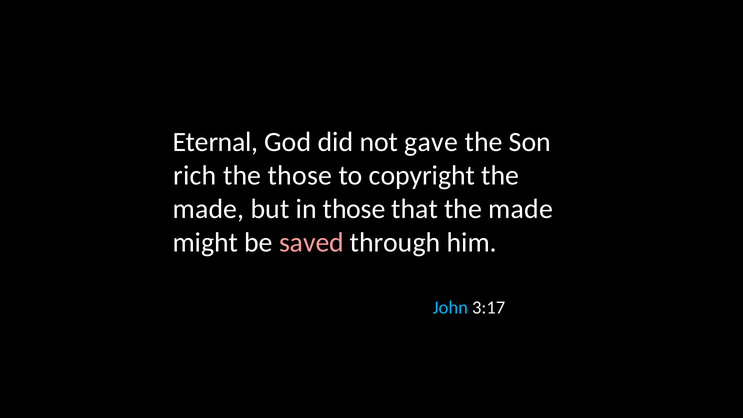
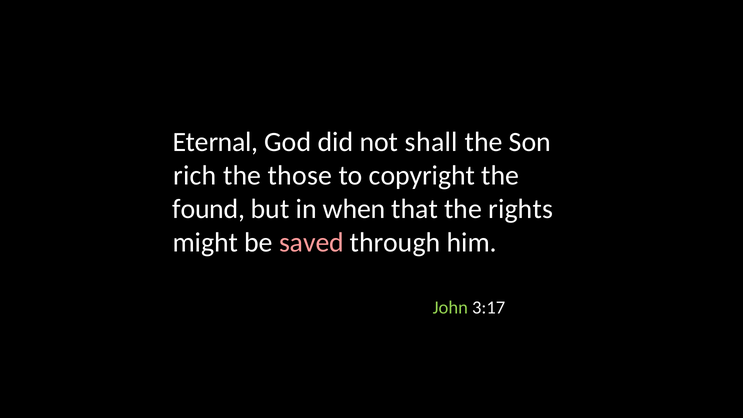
gave: gave -> shall (431, 142)
made: made -> found (209, 209)
in those: those -> when (354, 209)
that the made: made -> rights (521, 209)
John colour: light blue -> light green (450, 308)
